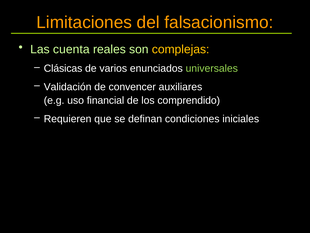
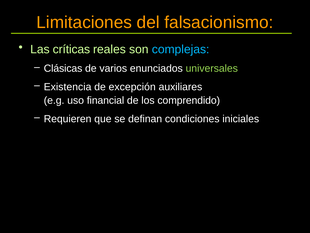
cuenta: cuenta -> críticas (71, 49)
complejas colour: yellow -> light blue (181, 49)
Validación: Validación -> Existencia (68, 87)
convencer: convencer -> excepción (132, 87)
